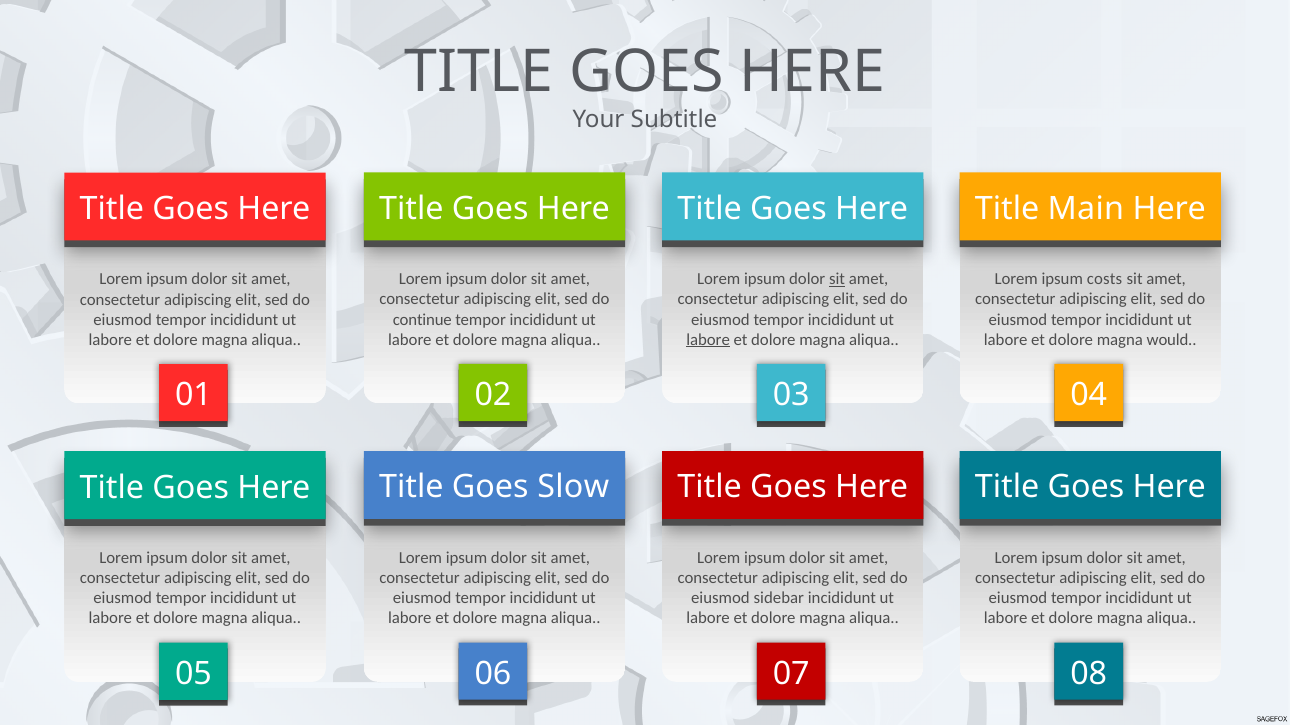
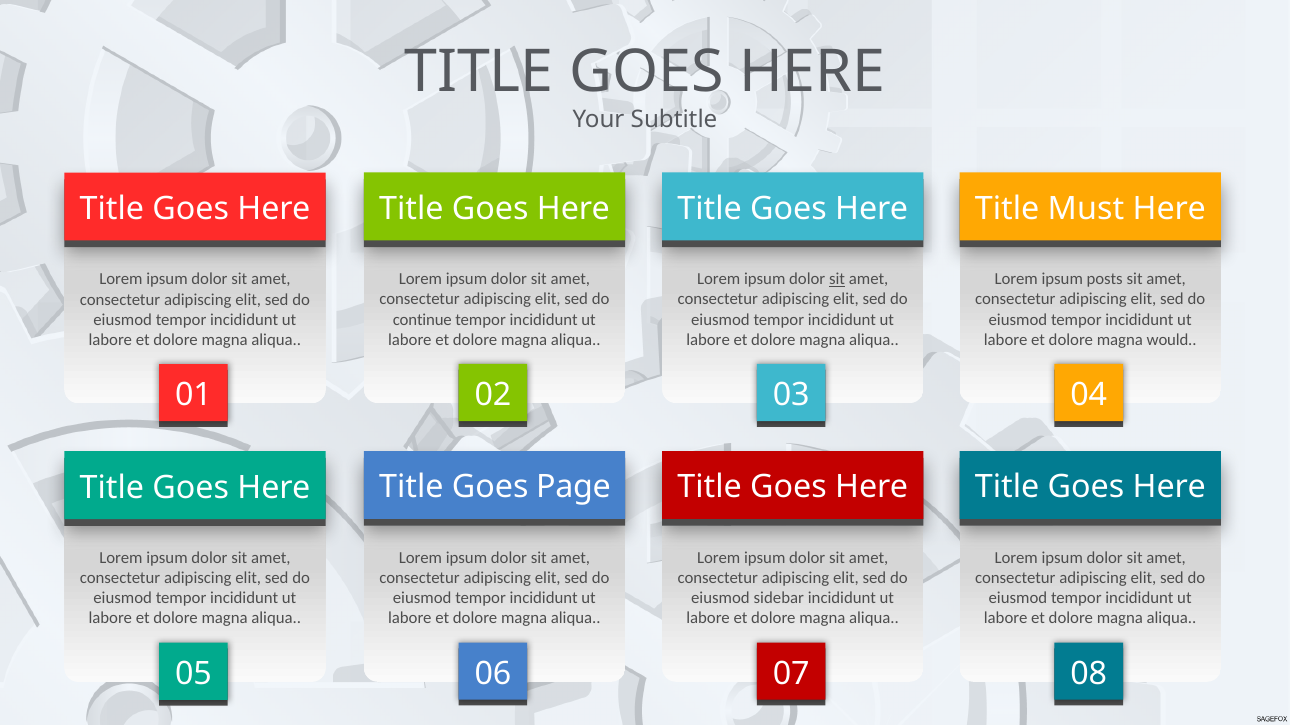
Main: Main -> Must (1086, 209)
costs: costs -> posts (1105, 279)
labore underline: present -> none (708, 340)
Slow: Slow -> Page (574, 488)
